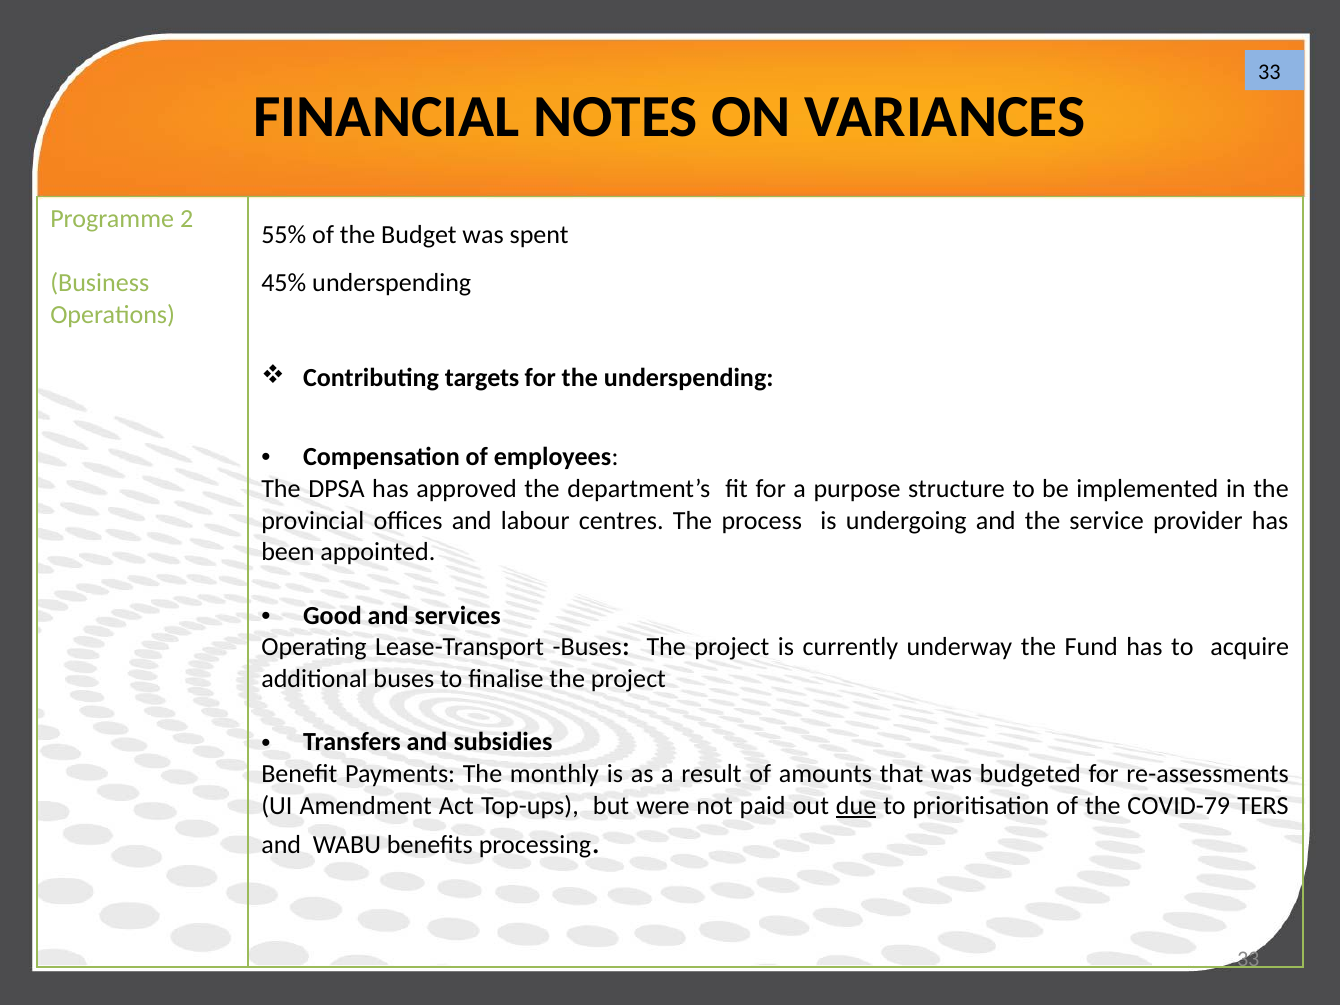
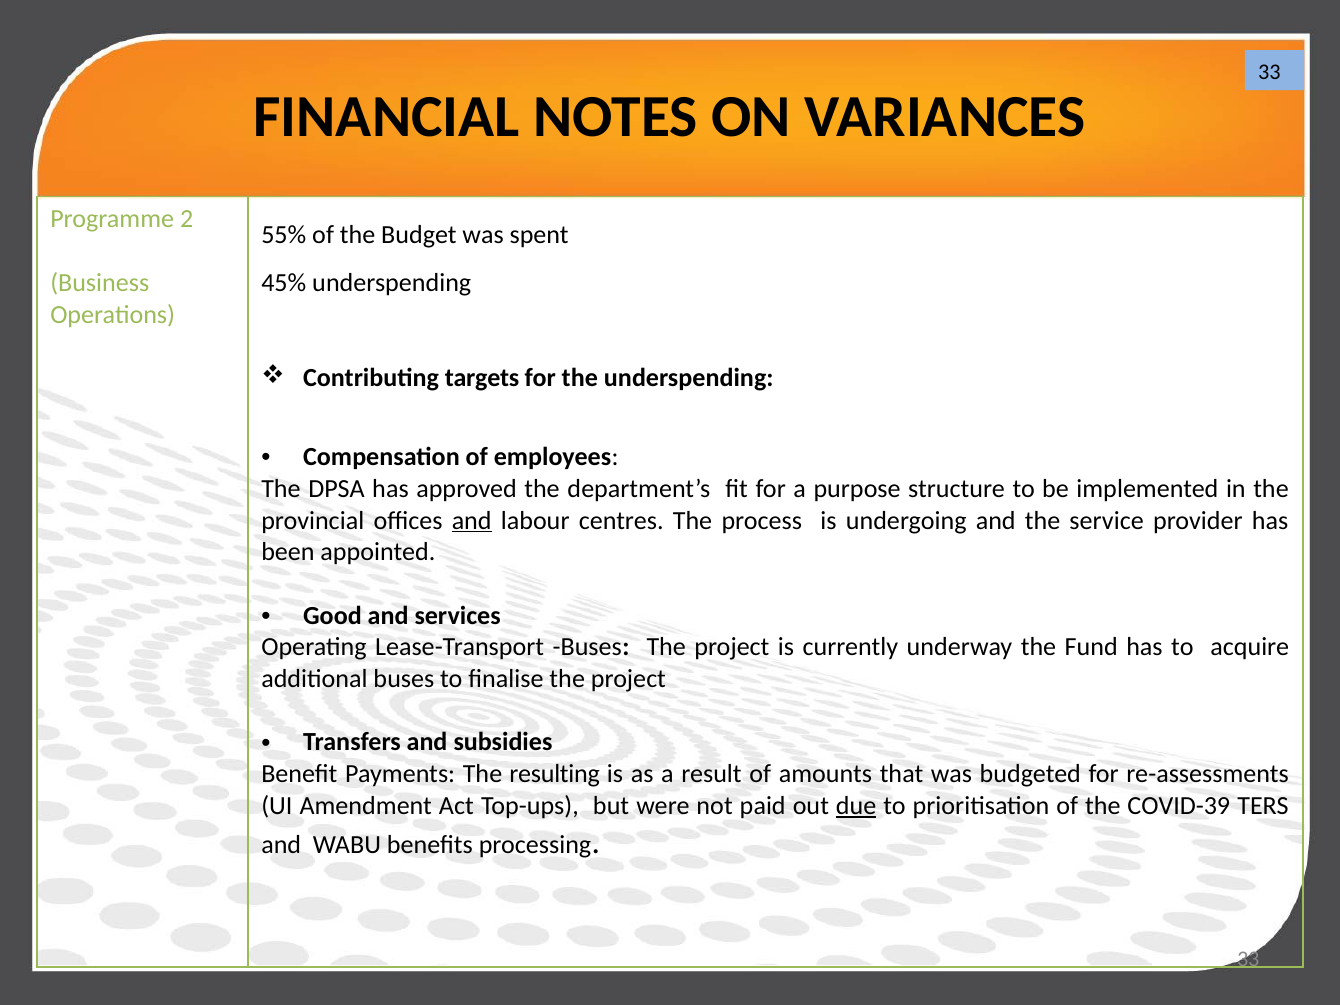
and underline: none -> present (472, 520)
monthly: monthly -> resulting (555, 774)
COVID-79: COVID-79 -> COVID-39 (1179, 806)
